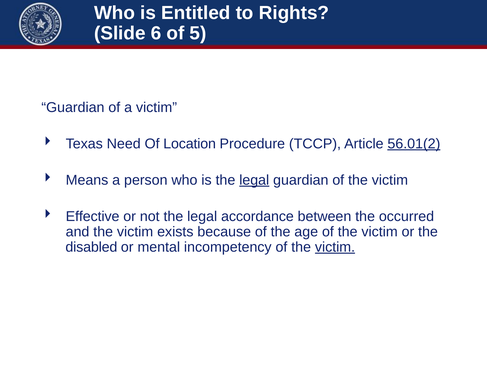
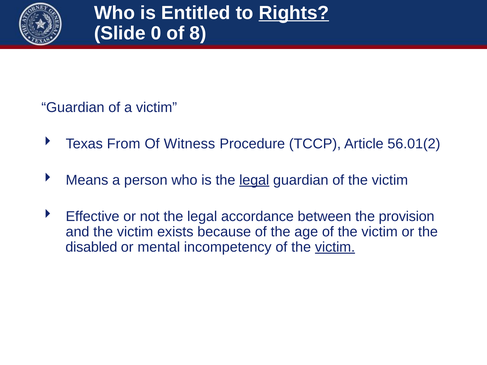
Rights underline: none -> present (294, 13)
6: 6 -> 0 (156, 33)
5: 5 -> 8 (198, 33)
Need: Need -> From (124, 144)
Location: Location -> Witness (189, 144)
56.01(2 underline: present -> none (414, 144)
occurred: occurred -> provision (407, 216)
